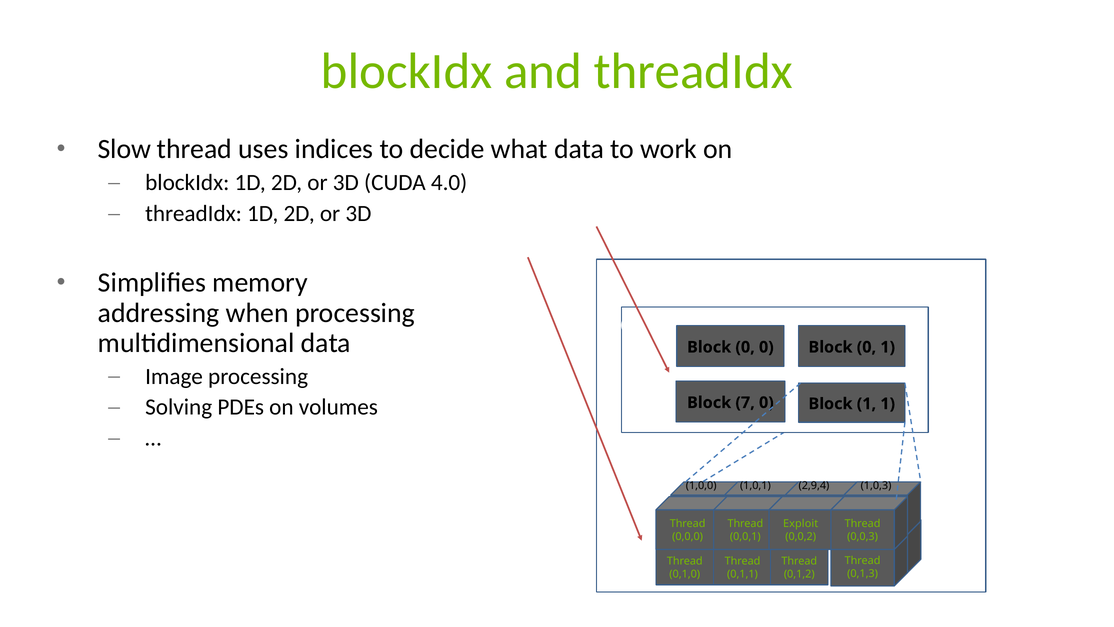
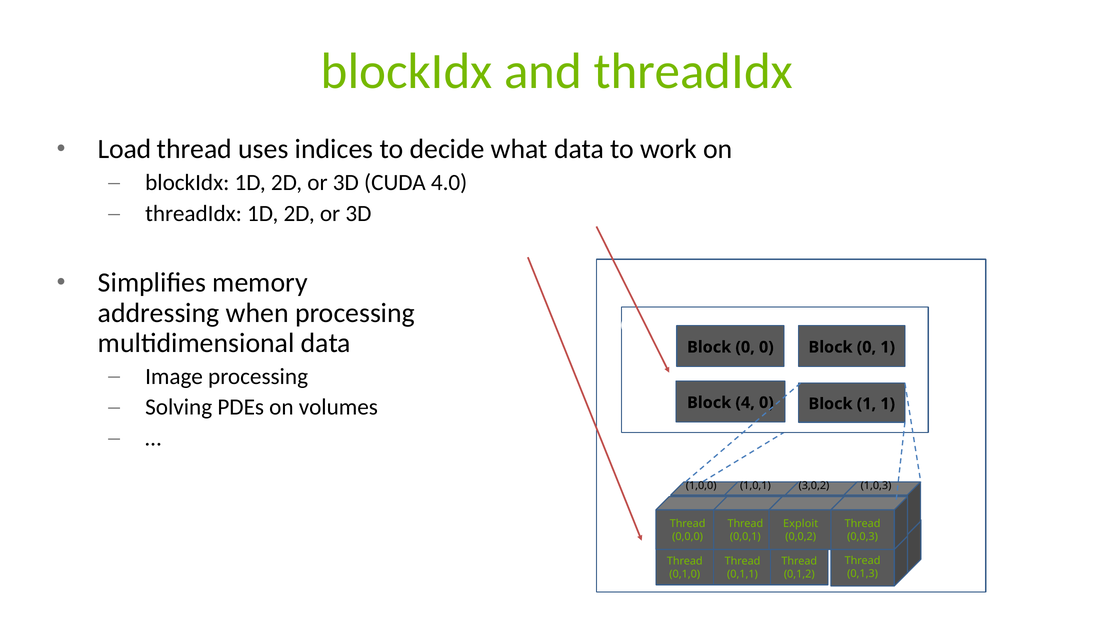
Slow: Slow -> Load (124, 149)
7: 7 -> 4 (745, 402)
2,9,4: 2,9,4 -> 3,0,2 (814, 486)
